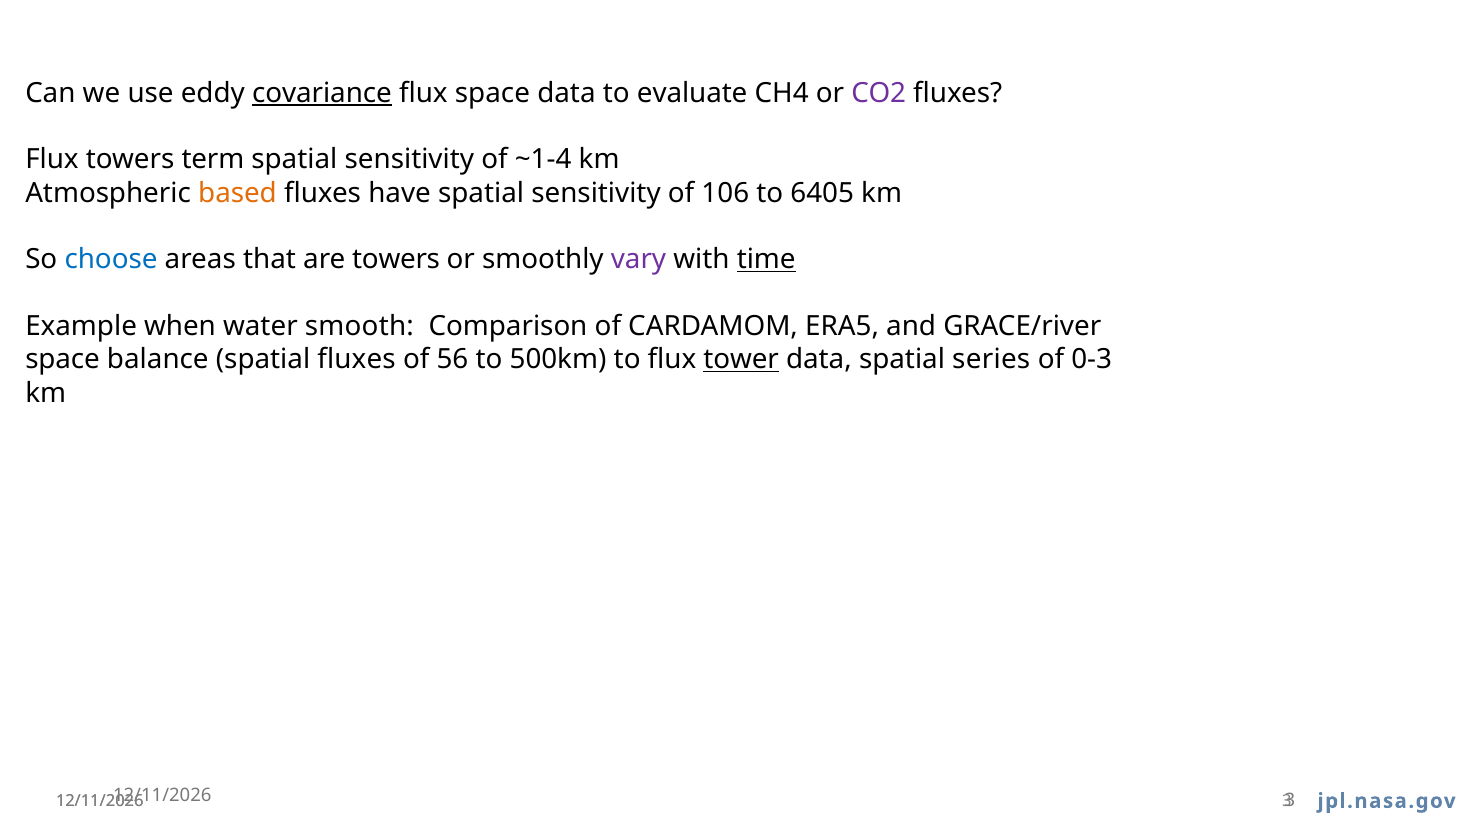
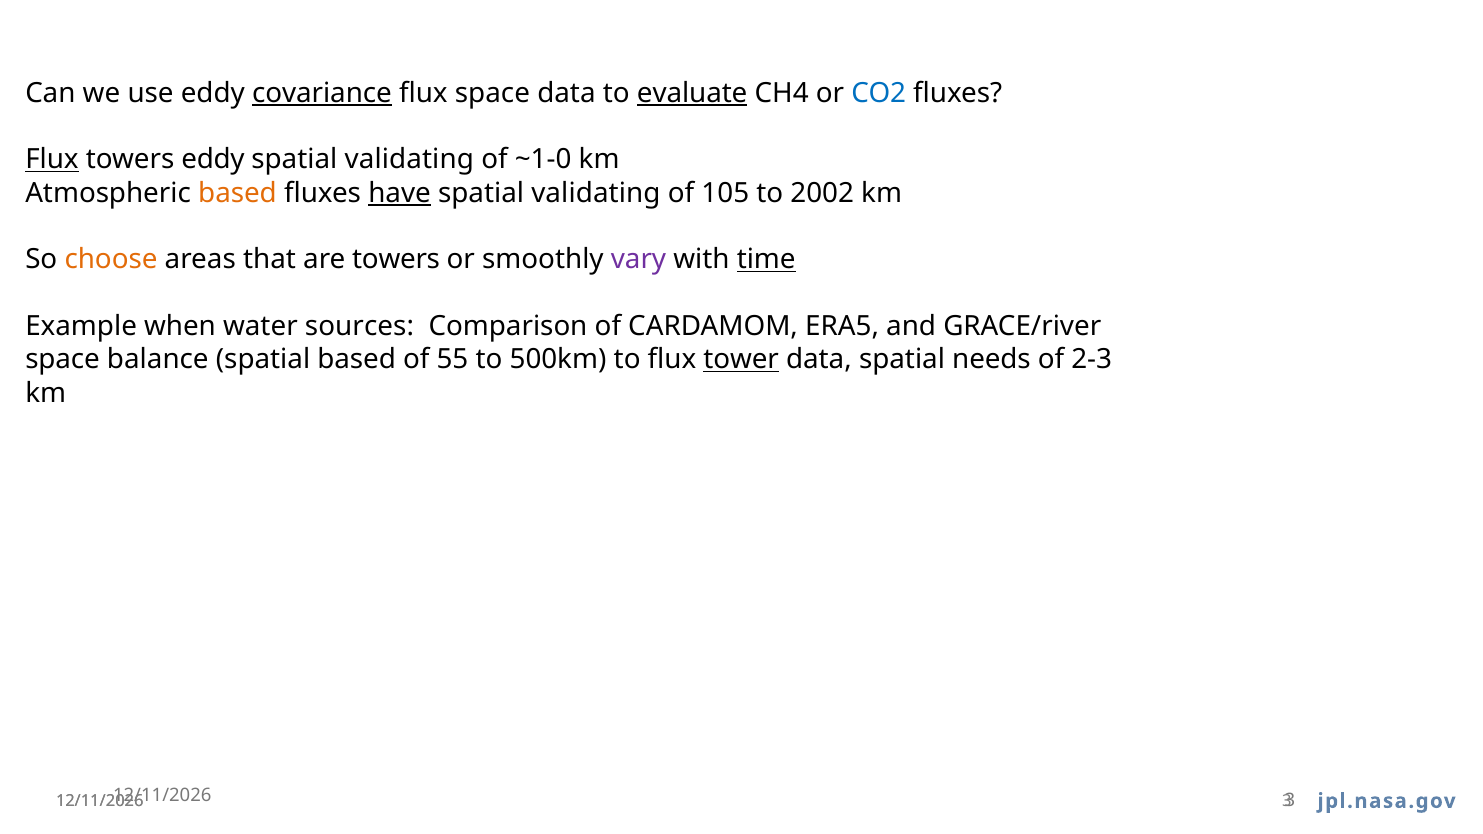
evaluate underline: none -> present (692, 93)
CO2 colour: purple -> blue (879, 93)
Flux underline: none -> present (52, 160)
towers term: term -> eddy (213, 160)
sensitivity: sensitivity -> validating (409, 160)
~1-4: ~1-4 -> ~1-0 (543, 160)
have underline: none -> present (400, 193)
sensitivity: sensitivity -> validating (596, 193)
106: 106 -> 105 (725, 193)
6405: 6405 -> 2002 (822, 193)
choose colour: blue -> orange (111, 260)
smooth: smooth -> sources (359, 326)
spatial fluxes: fluxes -> based (357, 360)
56: 56 -> 55 (452, 360)
series: series -> needs (991, 360)
0-3: 0-3 -> 2-3 (1092, 360)
